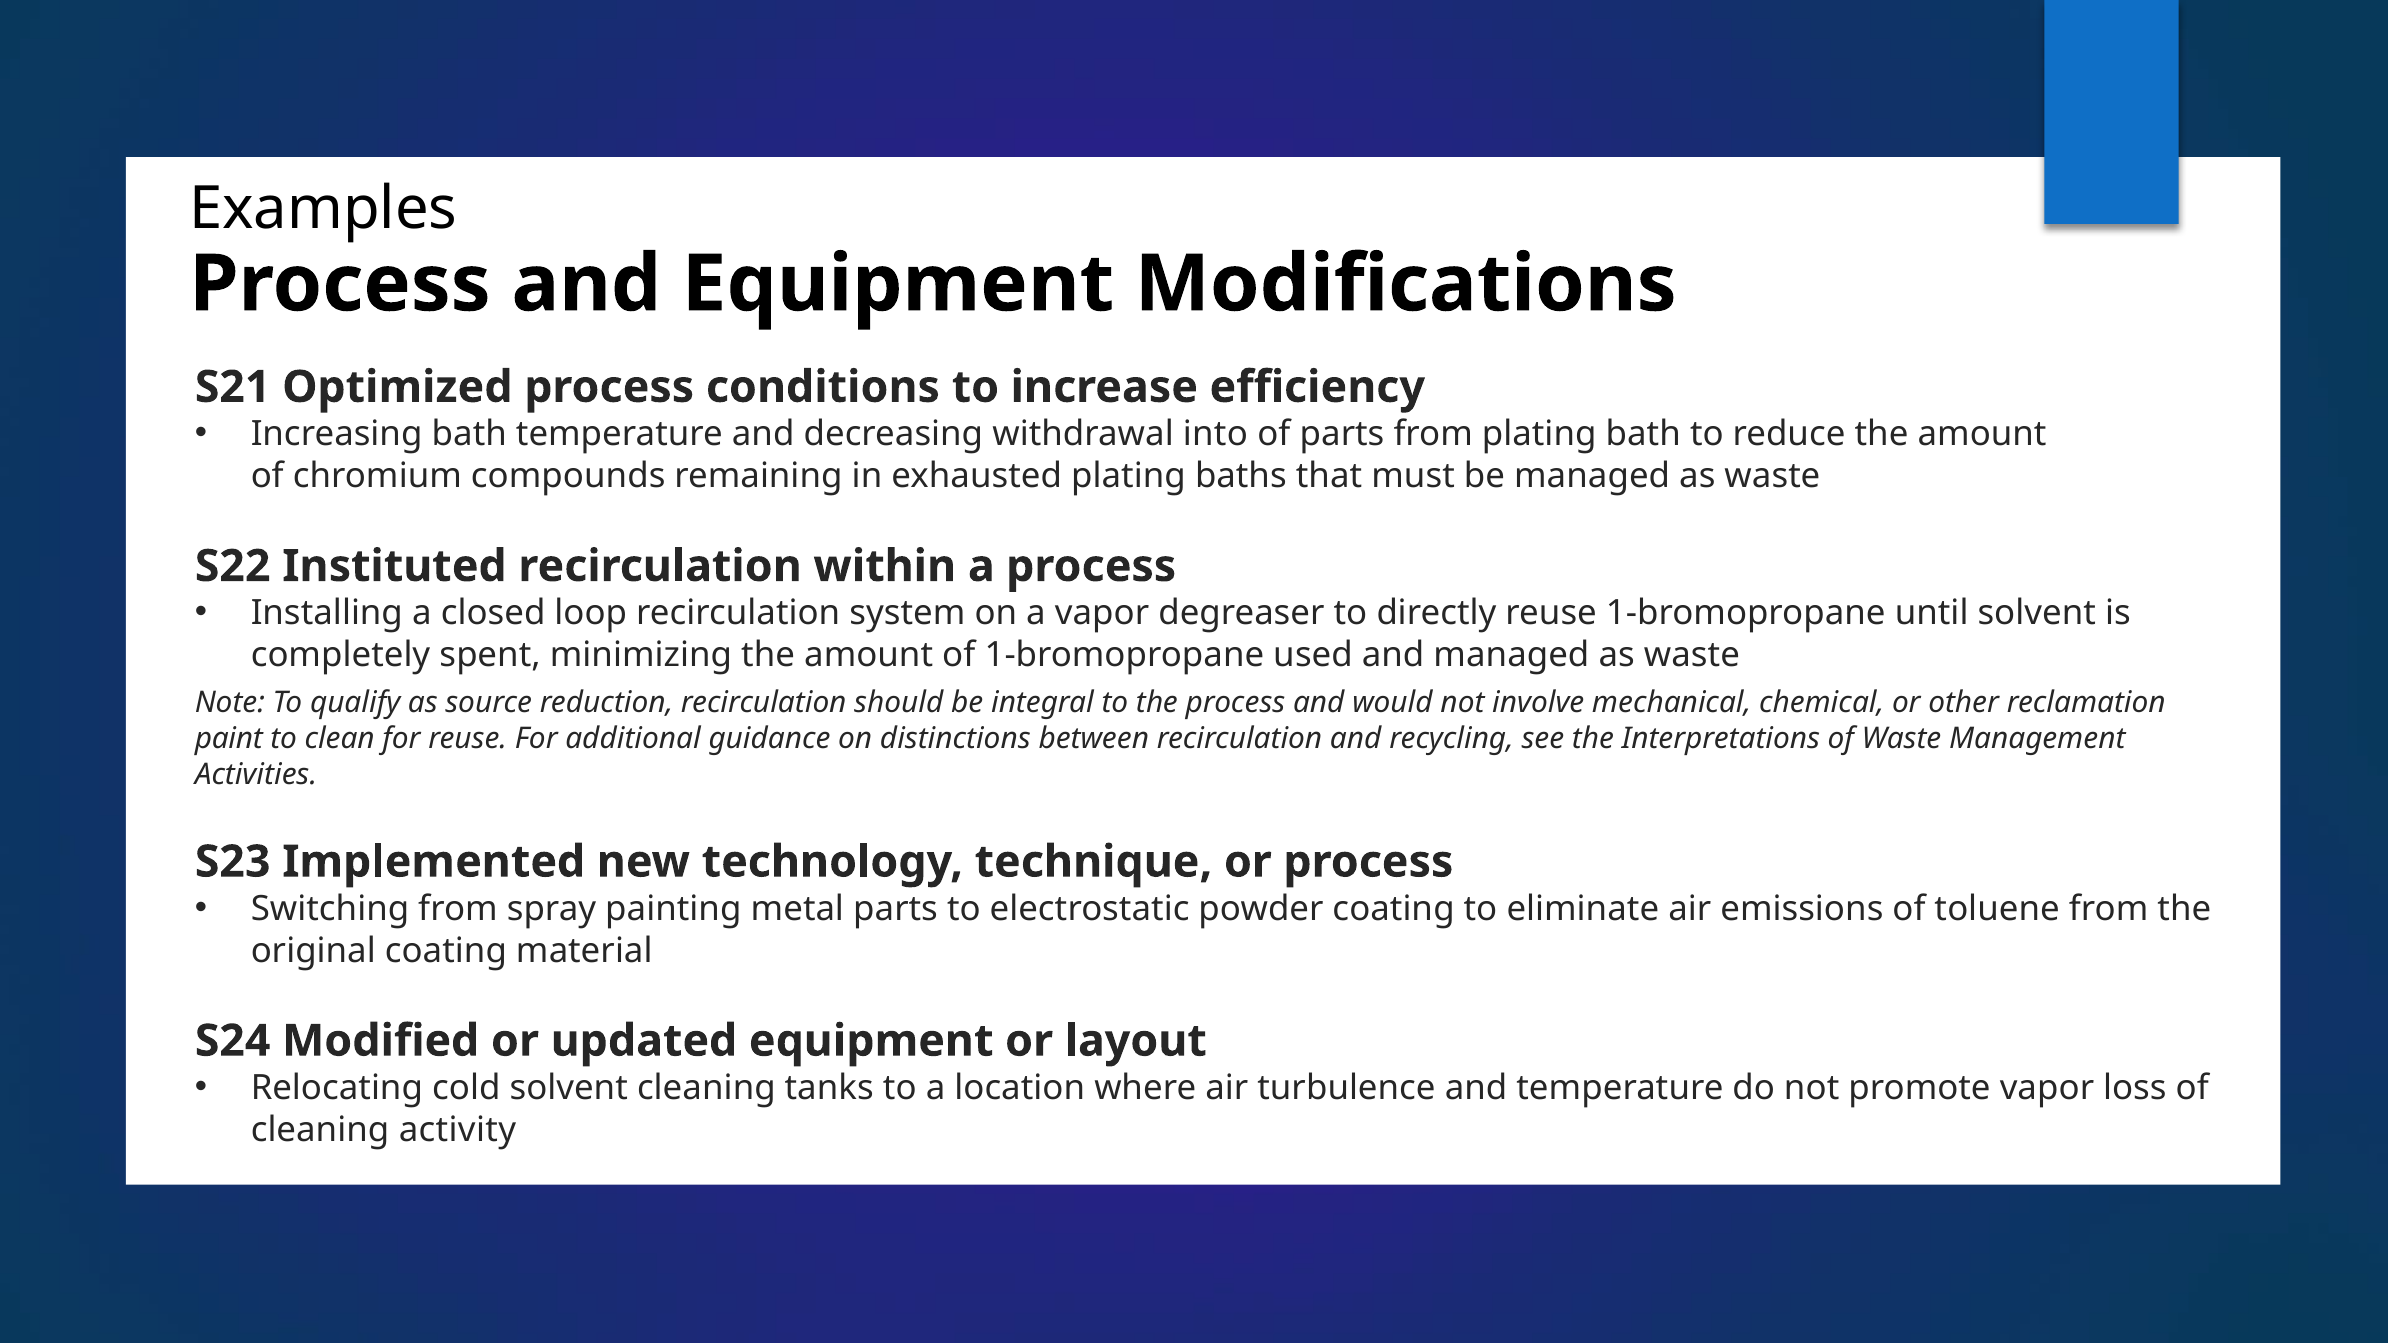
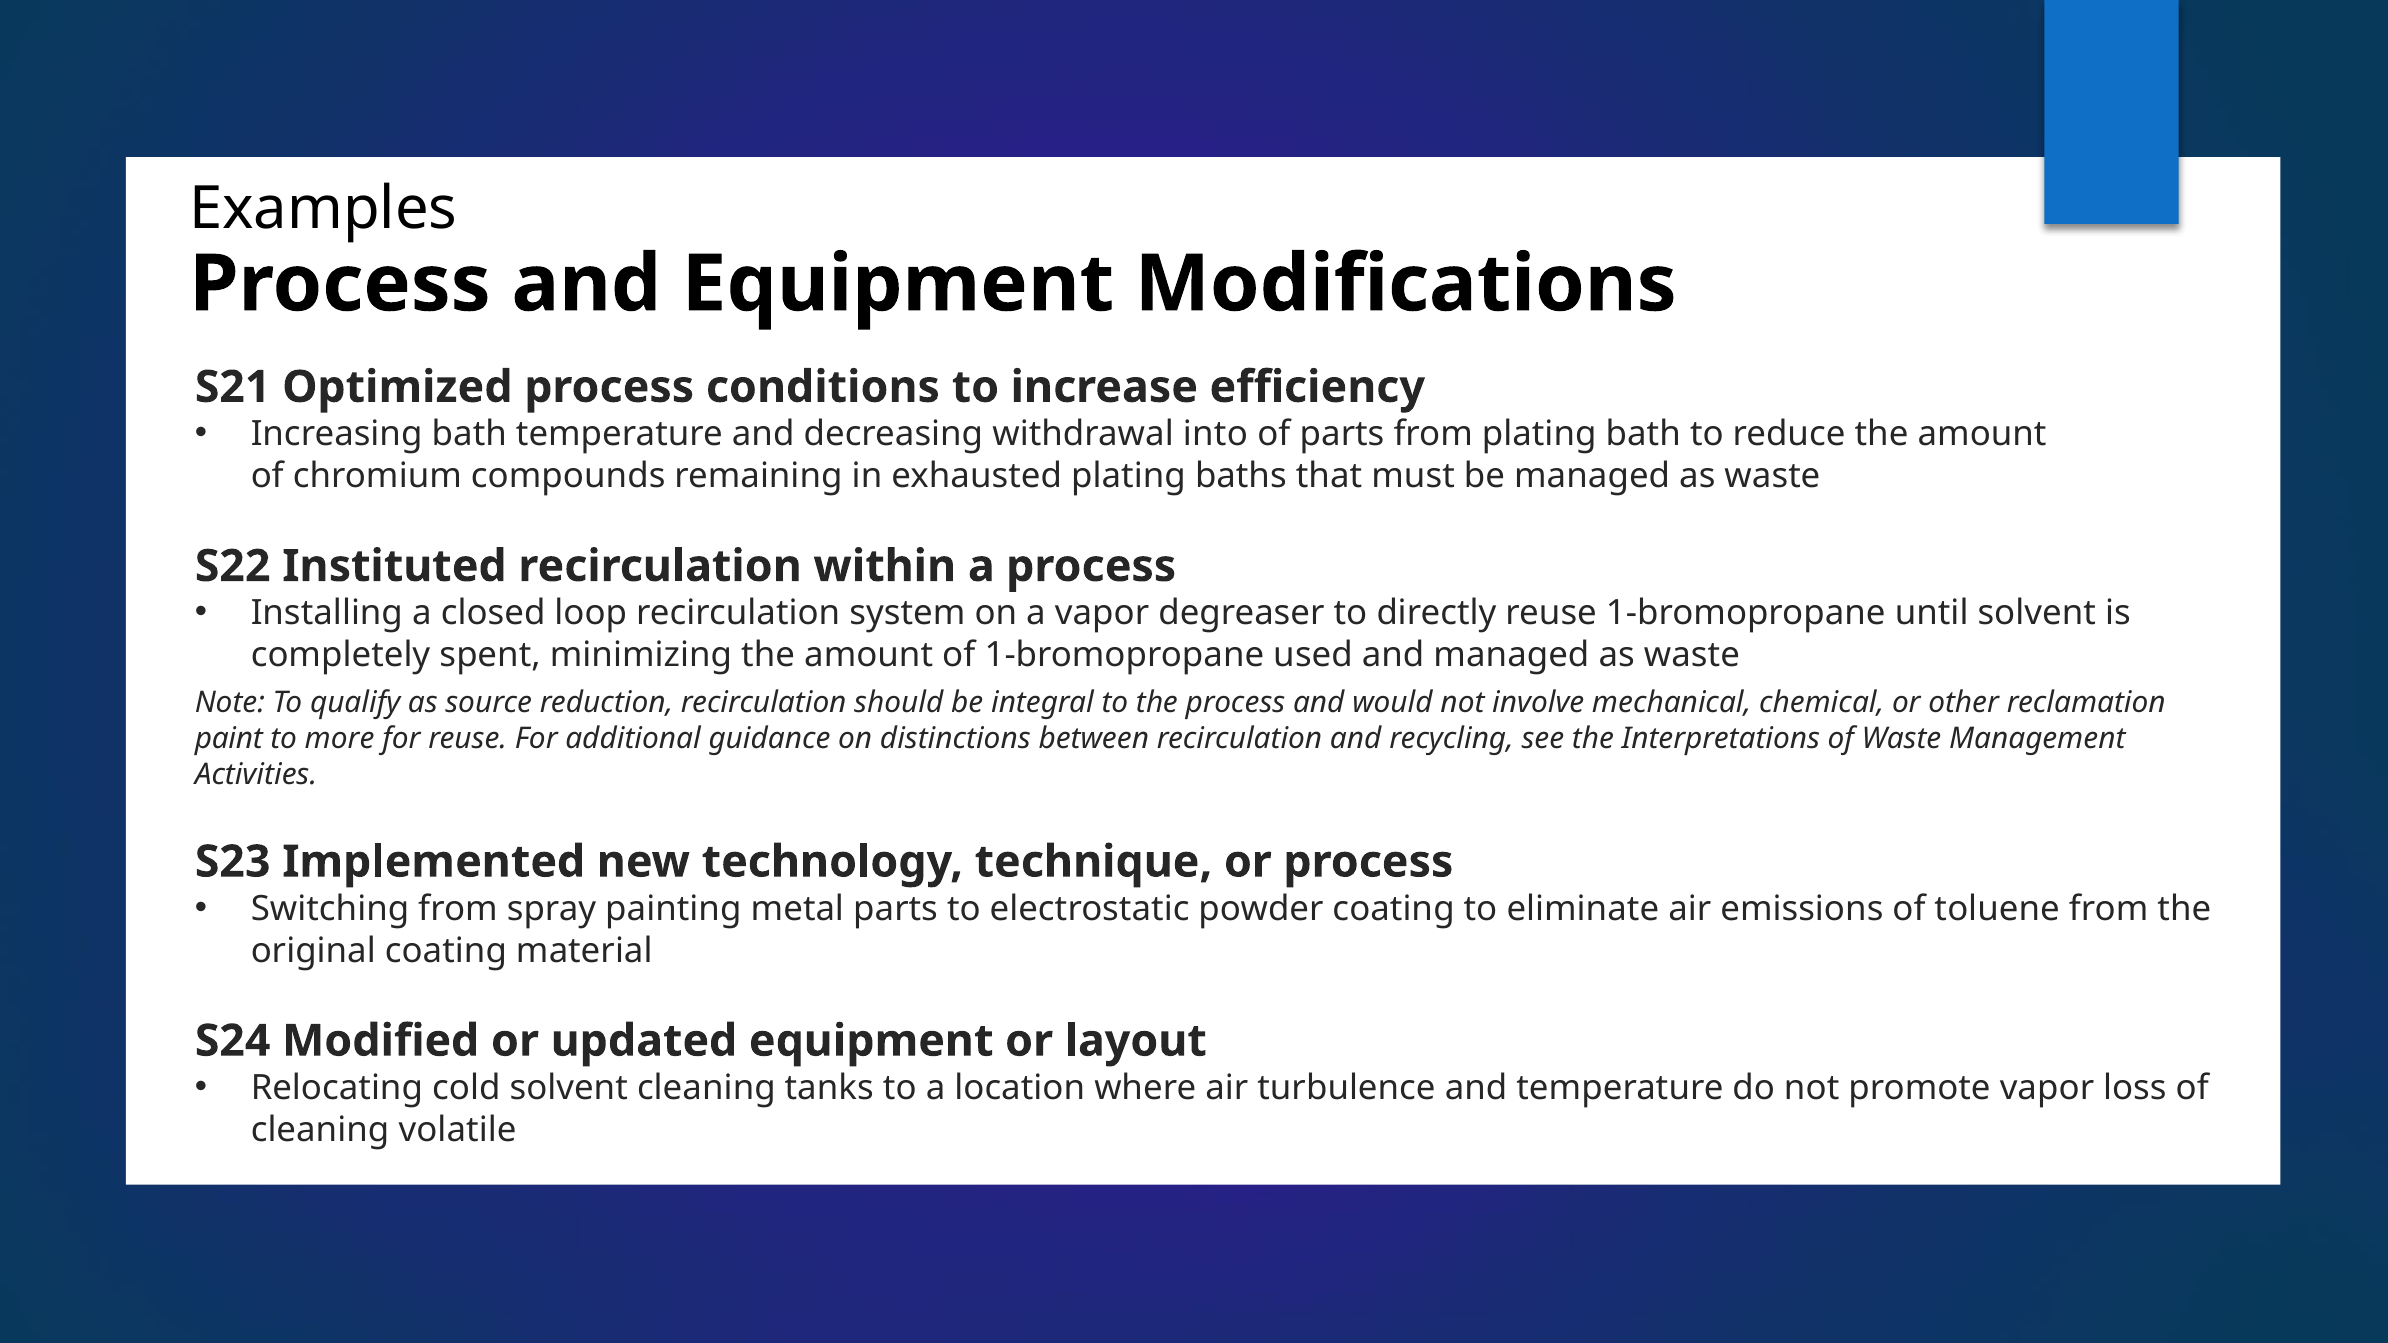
clean: clean -> more (340, 738)
activity: activity -> volatile (458, 1130)
